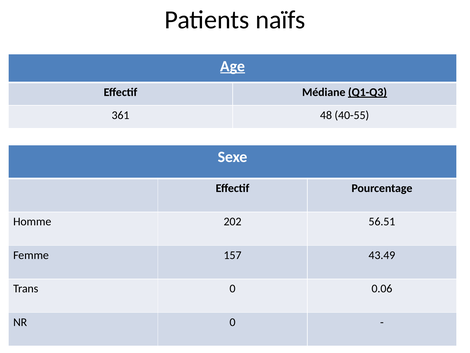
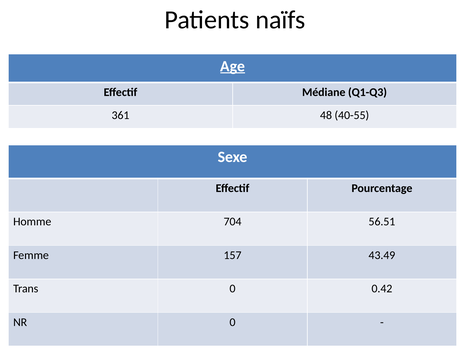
Q1-Q3 underline: present -> none (367, 92)
202: 202 -> 704 (233, 221)
0.06: 0.06 -> 0.42 (382, 288)
